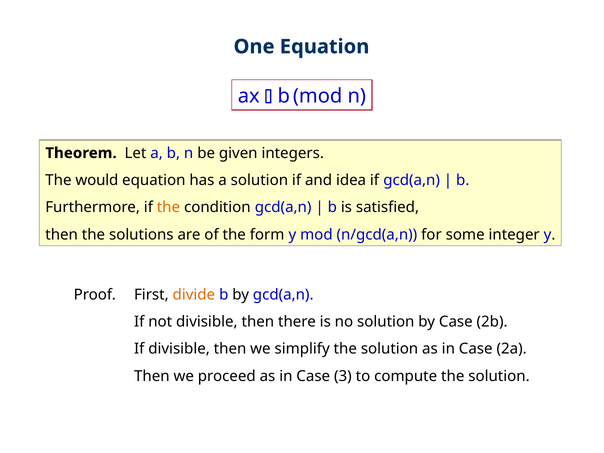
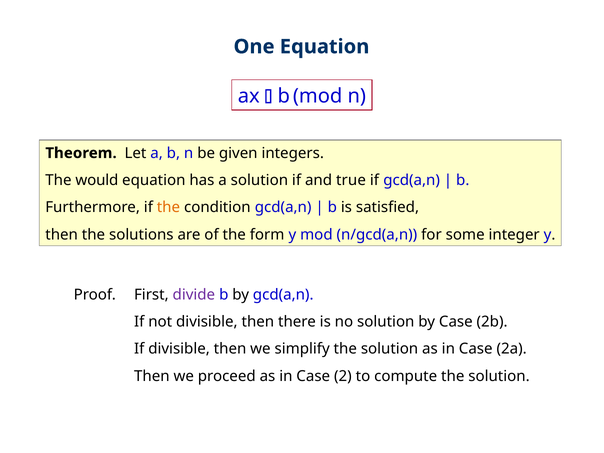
idea: idea -> true (351, 180)
divide colour: orange -> purple (194, 295)
3: 3 -> 2 (343, 376)
